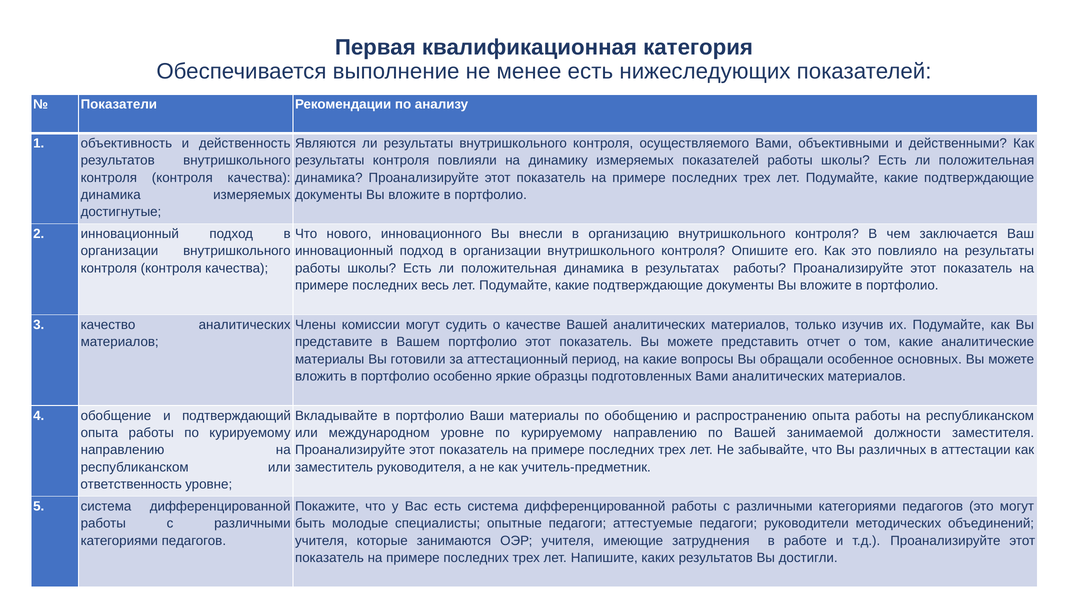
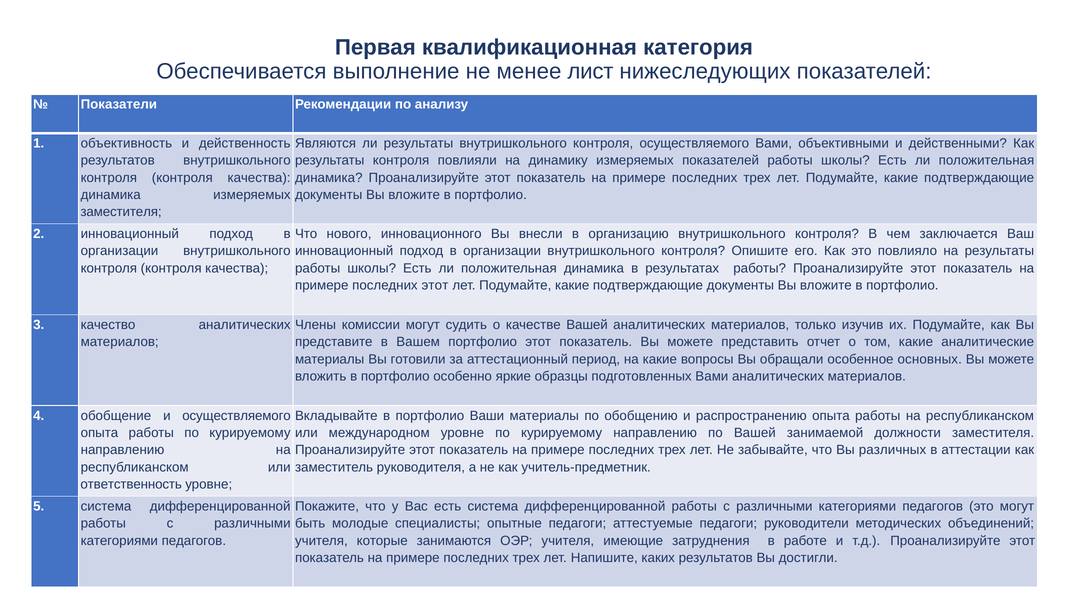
менее есть: есть -> лист (591, 71)
достигнутые: достигнутые -> заместителя (121, 212)
последних весь: весь -> этот (435, 285)
и подтверждающий: подтверждающий -> осуществляемого (237, 416)
